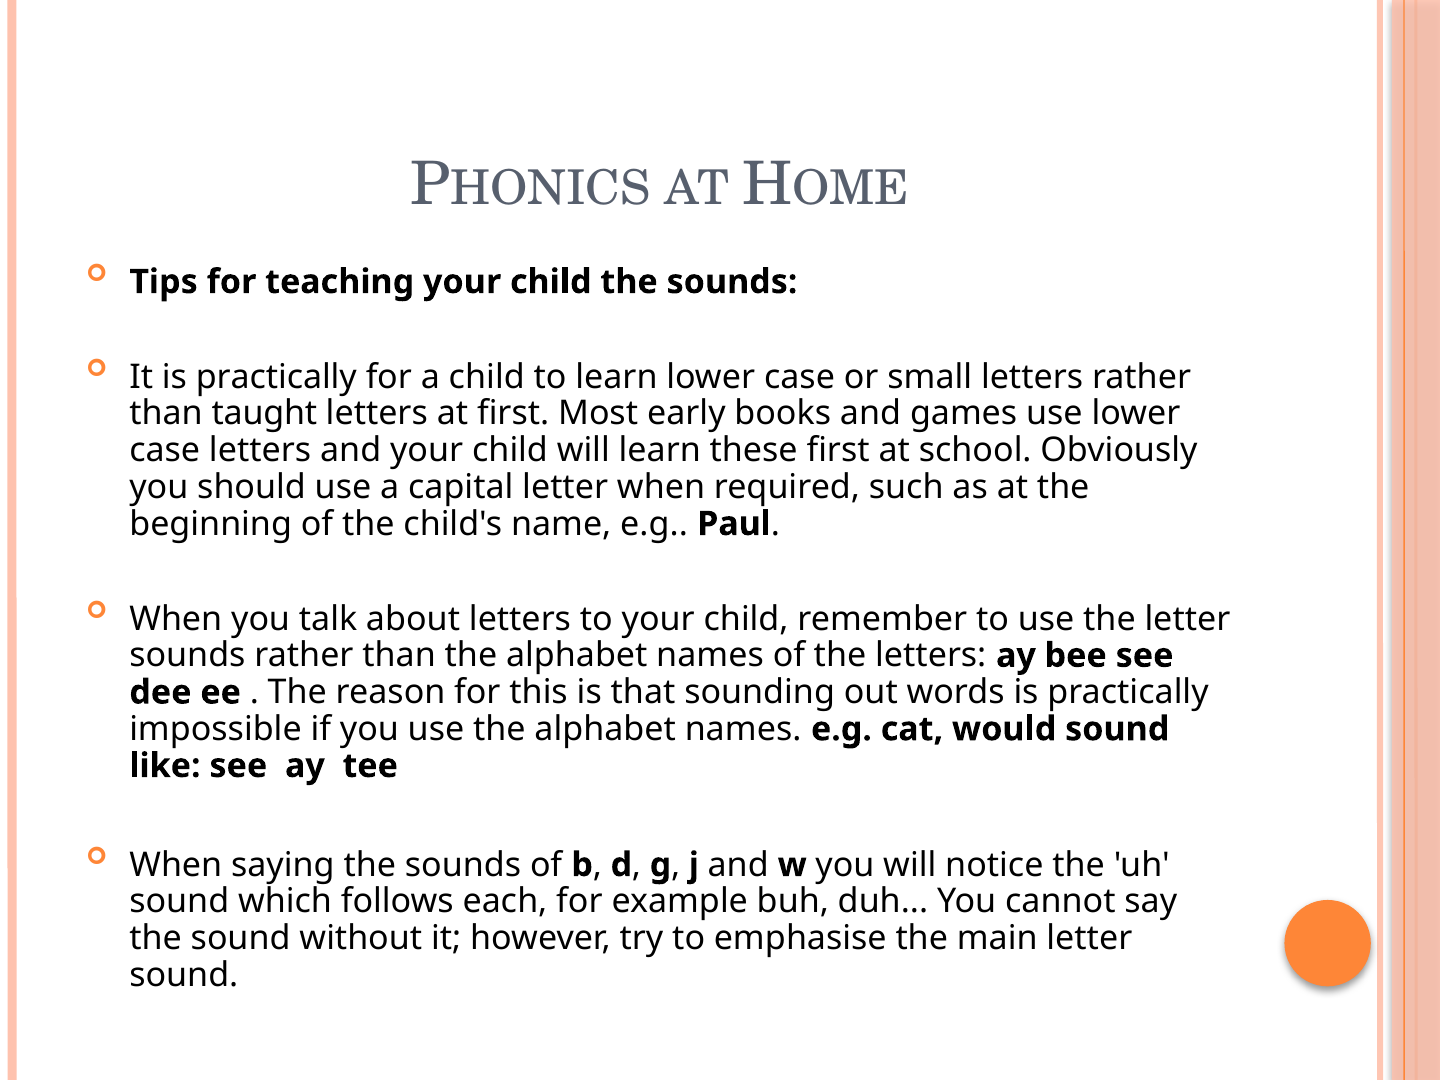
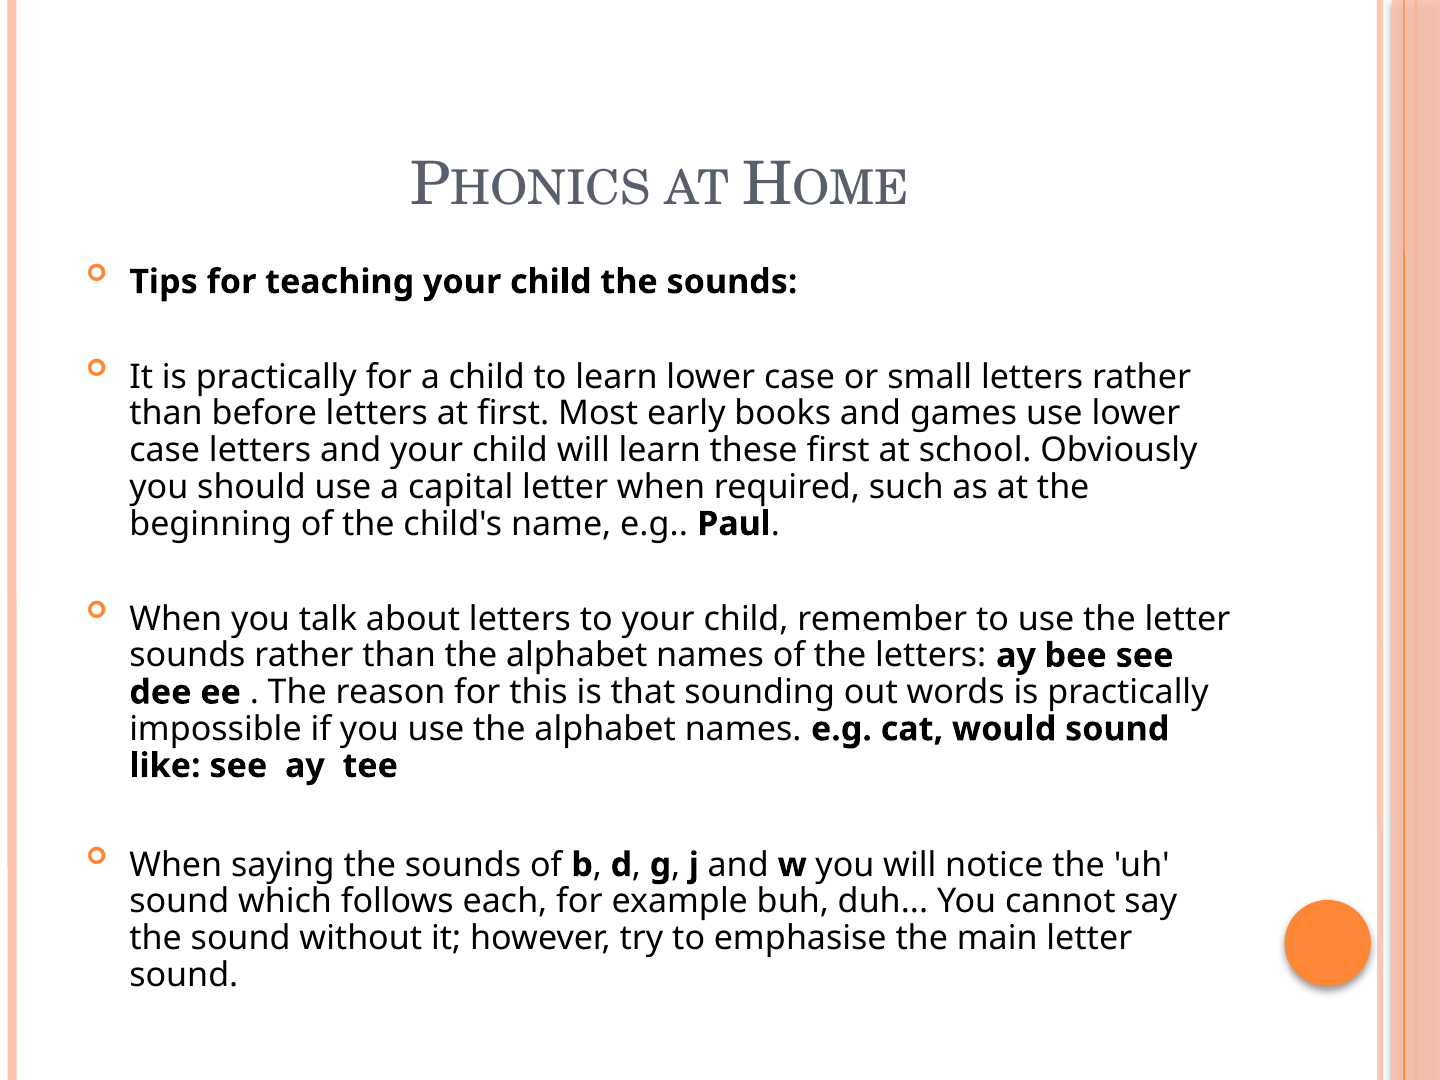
taught: taught -> before (264, 414)
